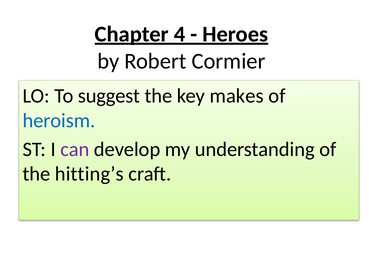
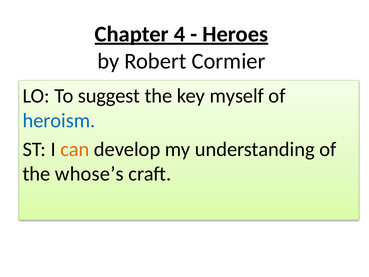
makes: makes -> myself (237, 96)
can colour: purple -> orange (75, 149)
hitting’s: hitting’s -> whose’s (89, 174)
